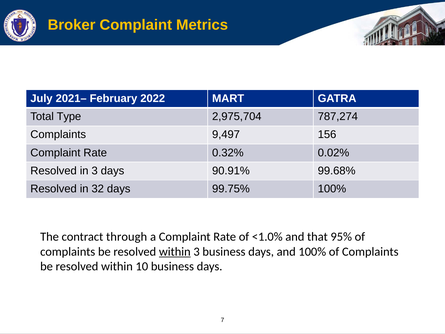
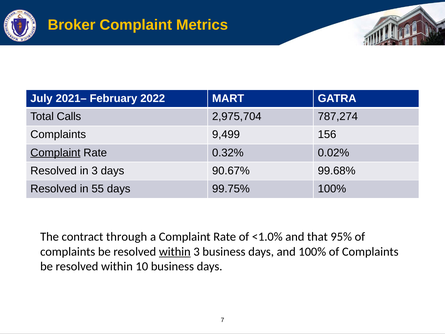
Type: Type -> Calls (69, 116)
9,497: 9,497 -> 9,499 (226, 135)
Complaint underline: none -> present (55, 153)
90.91%: 90.91% -> 90.67% (231, 171)
32: 32 -> 55 (98, 189)
